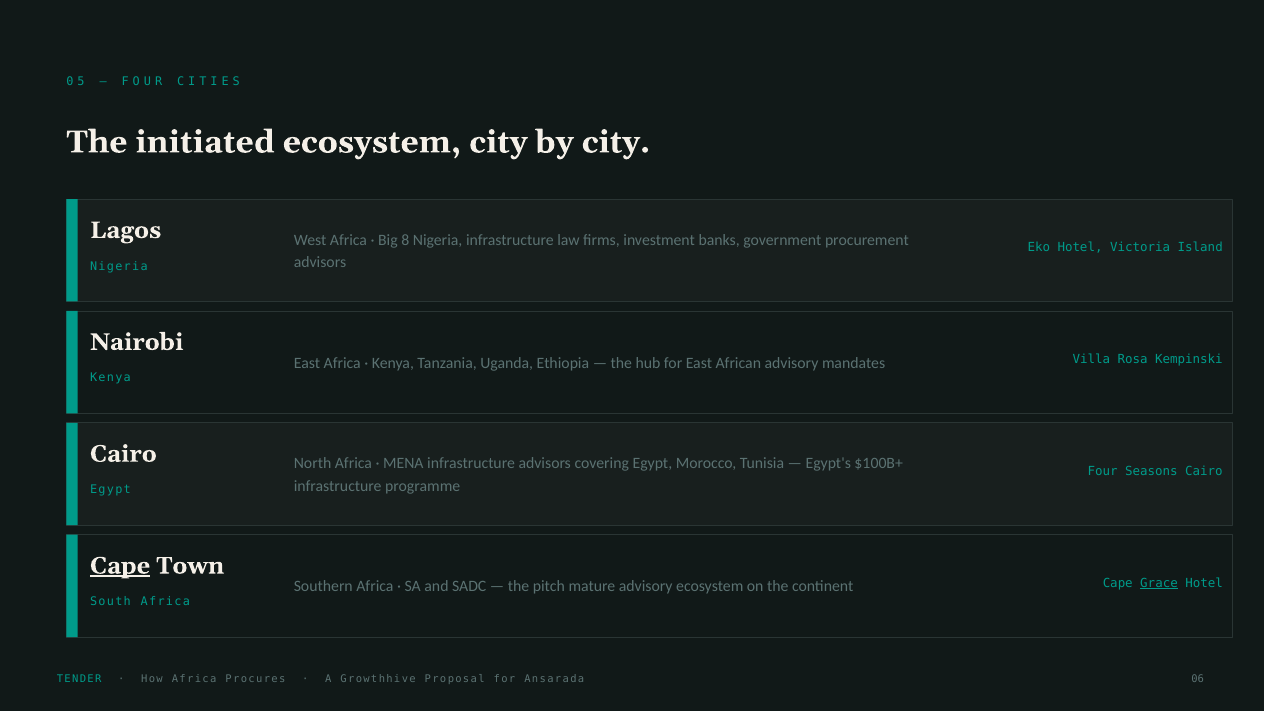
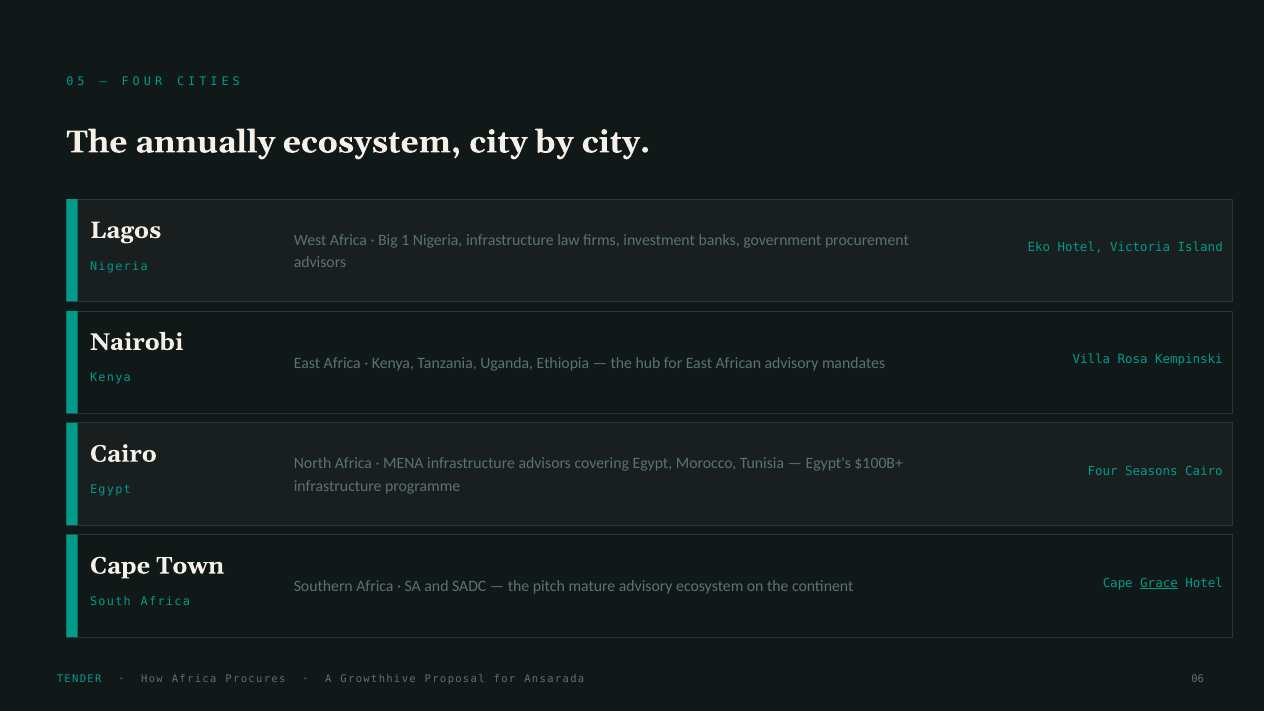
initiated: initiated -> annually (205, 142)
8: 8 -> 1 (405, 240)
Cape underline: present -> none (120, 566)
